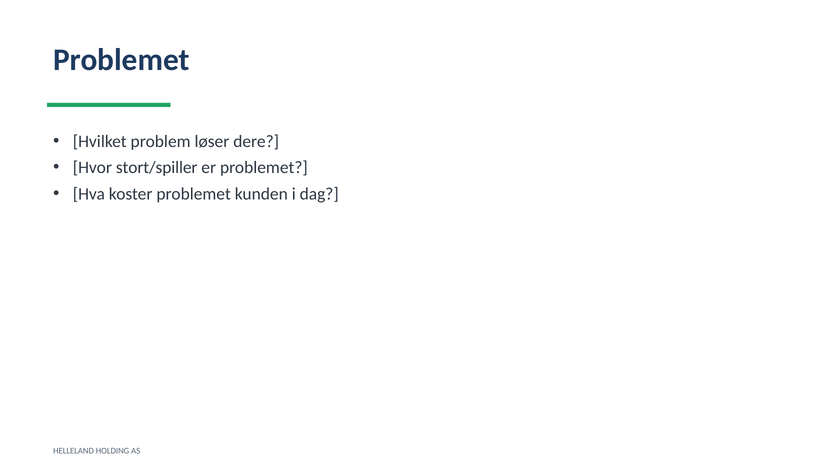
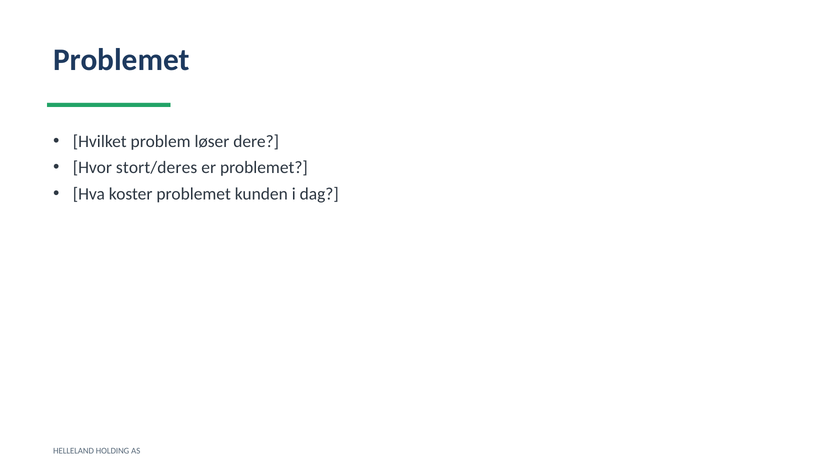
stort/spiller: stort/spiller -> stort/deres (157, 168)
